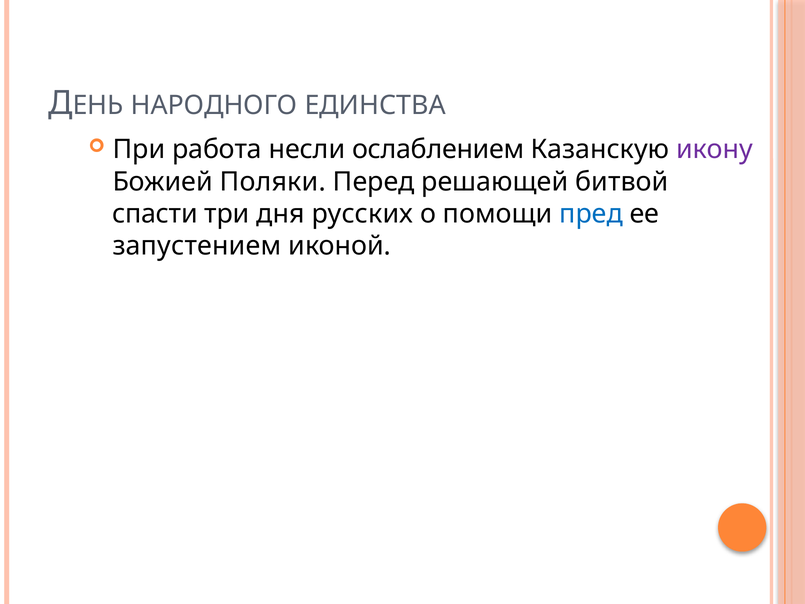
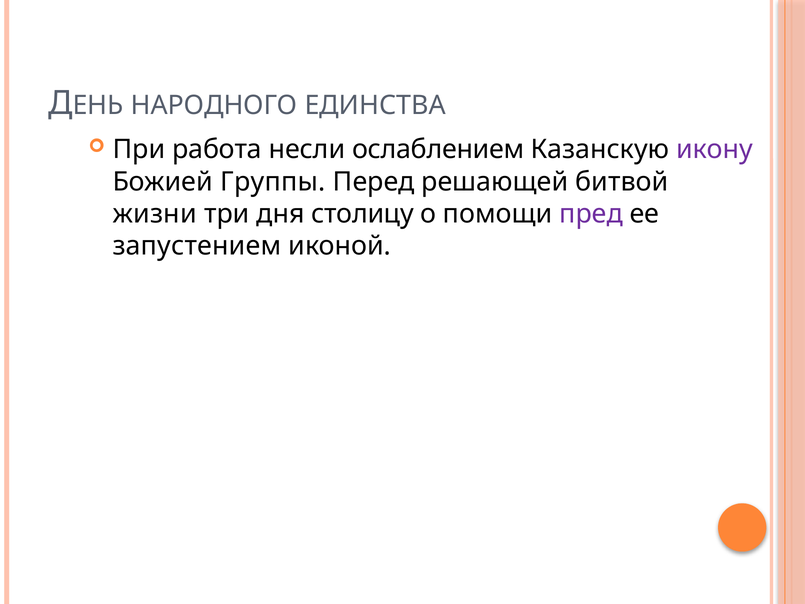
Поляки: Поляки -> Группы (273, 182)
спасти: спасти -> жизни (155, 214)
русских: русских -> столицу (362, 214)
пред colour: blue -> purple (591, 214)
